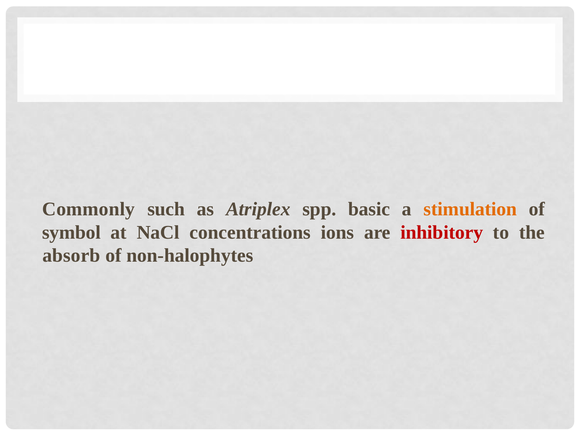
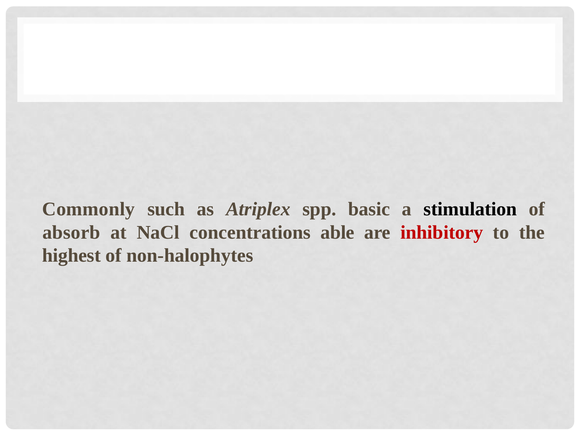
stimulation colour: orange -> black (470, 209)
symbol: symbol -> absorb (71, 232)
ions: ions -> able (338, 232)
absorb: absorb -> highest (71, 256)
